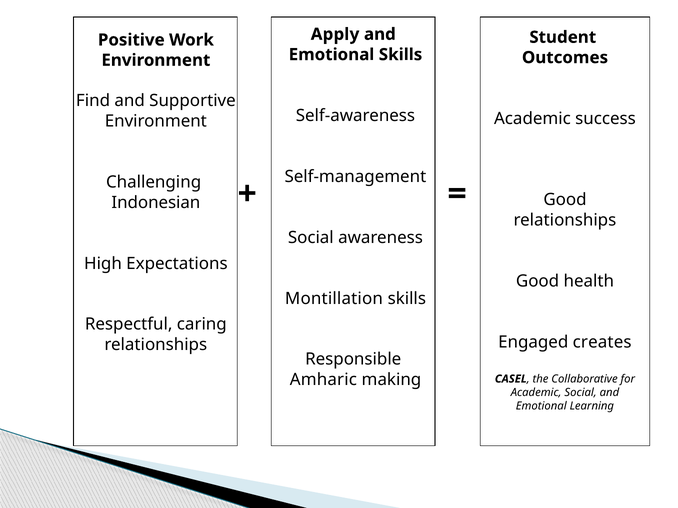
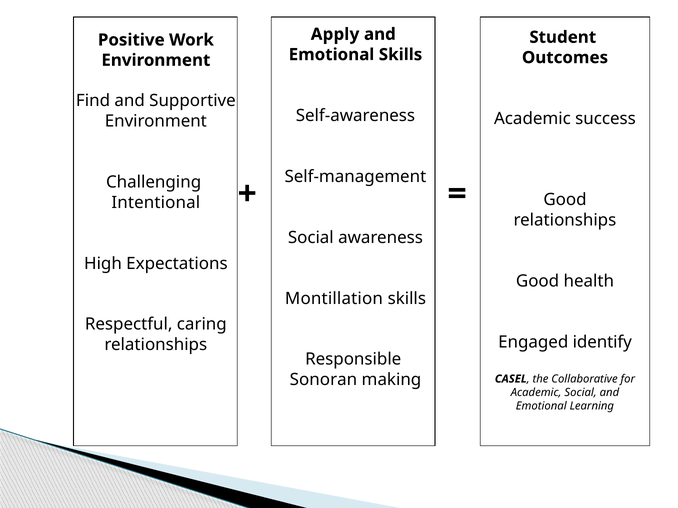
Indonesian: Indonesian -> Intentional (156, 203)
creates: creates -> identify (602, 342)
Amharic: Amharic -> Sonoran (323, 380)
